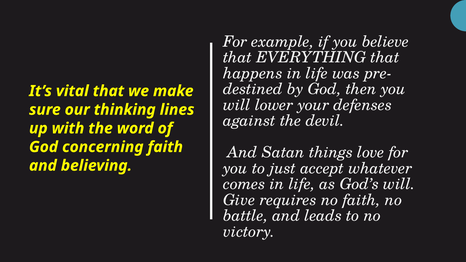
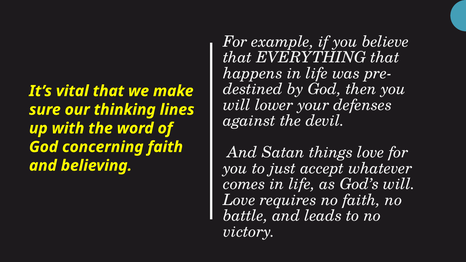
Give: Give -> Love (239, 200)
